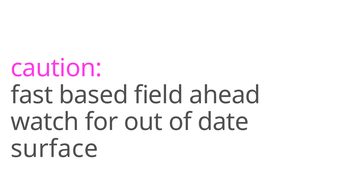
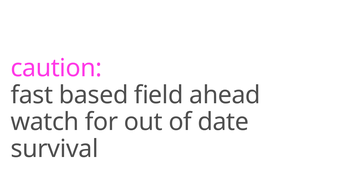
surface: surface -> survival (55, 149)
